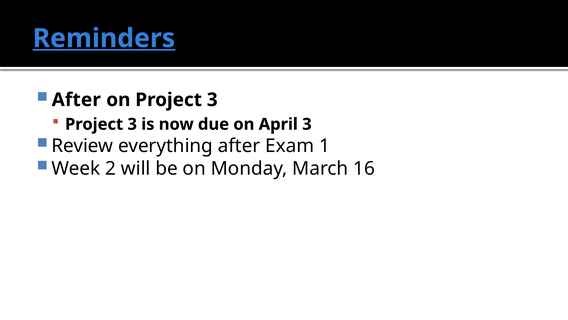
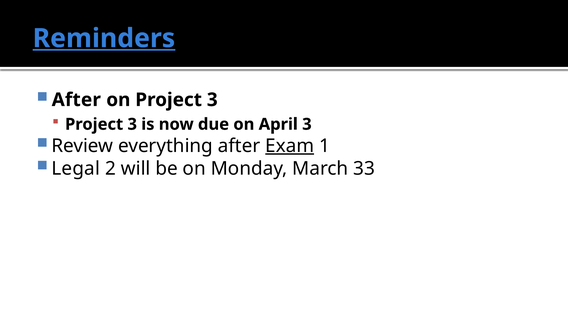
Exam underline: none -> present (290, 146)
Week: Week -> Legal (76, 168)
16: 16 -> 33 (364, 168)
